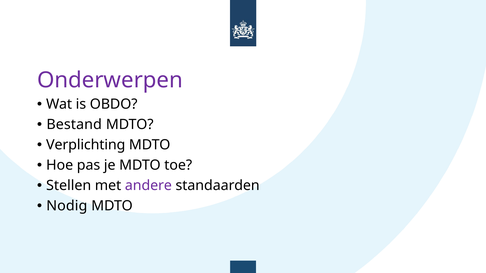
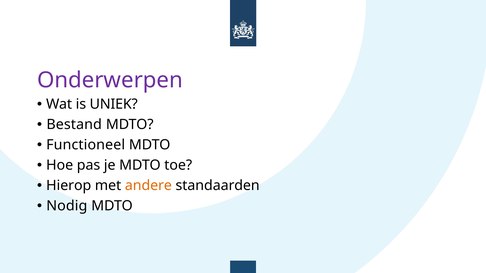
OBDO: OBDO -> UNIEK (114, 104)
Verplichting: Verplichting -> Functioneel (86, 145)
Stellen: Stellen -> Hierop (69, 186)
andere colour: purple -> orange (148, 186)
